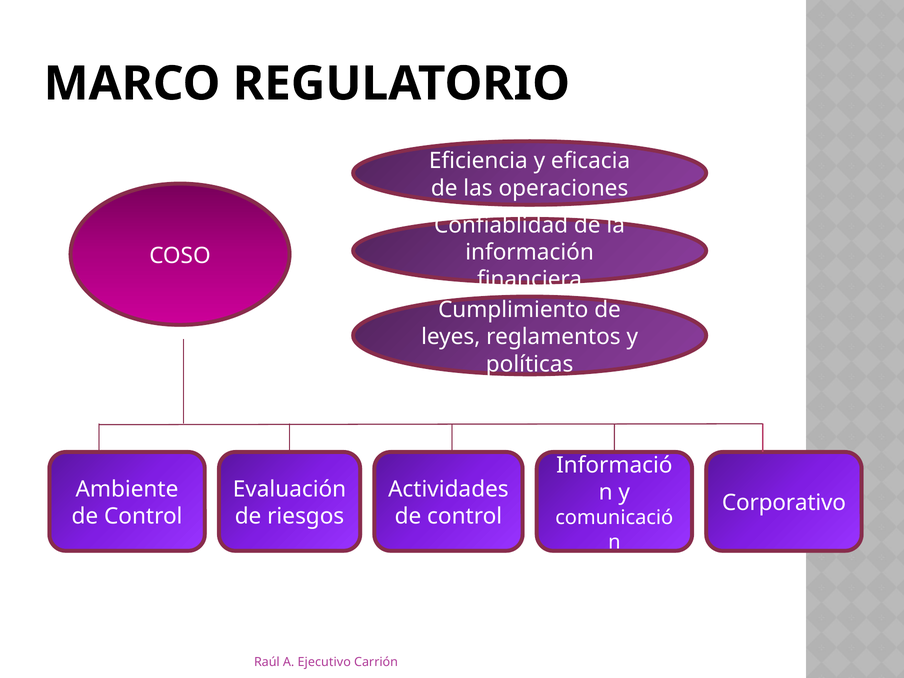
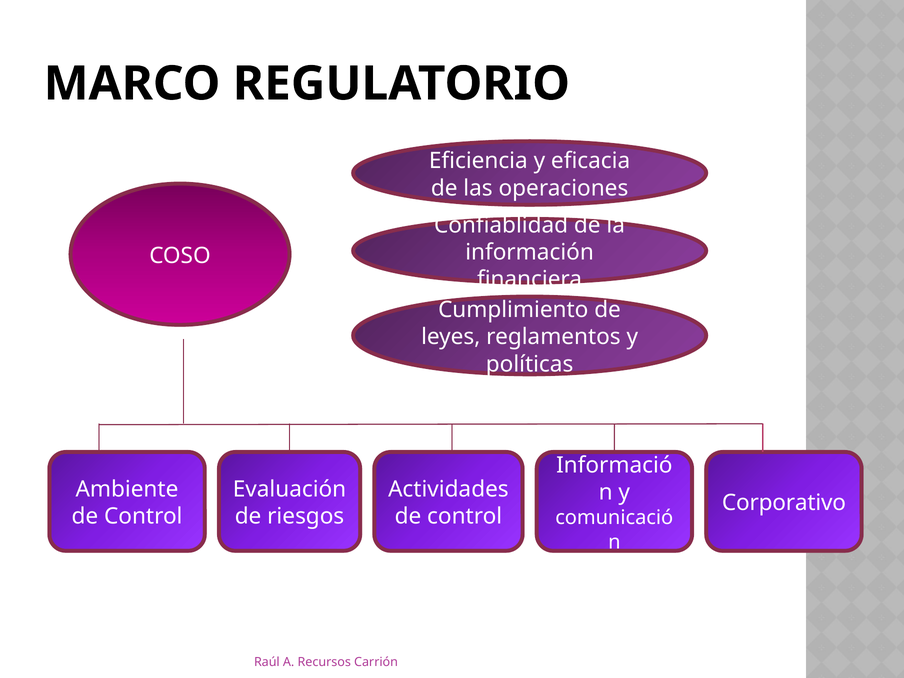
Ejecutivo: Ejecutivo -> Recursos (324, 662)
